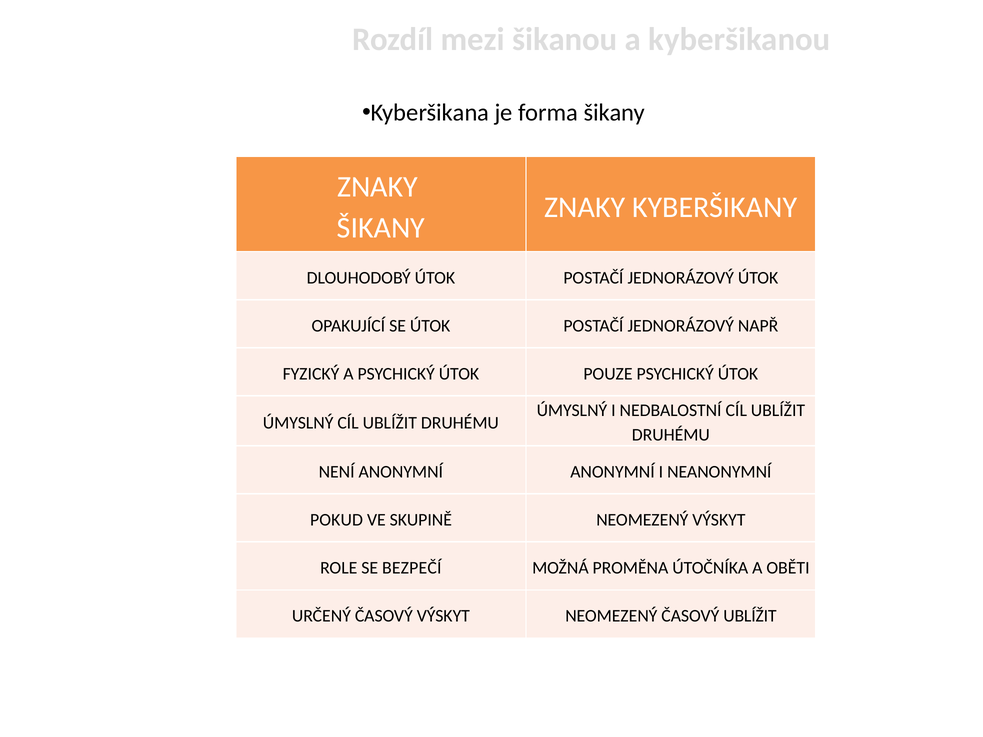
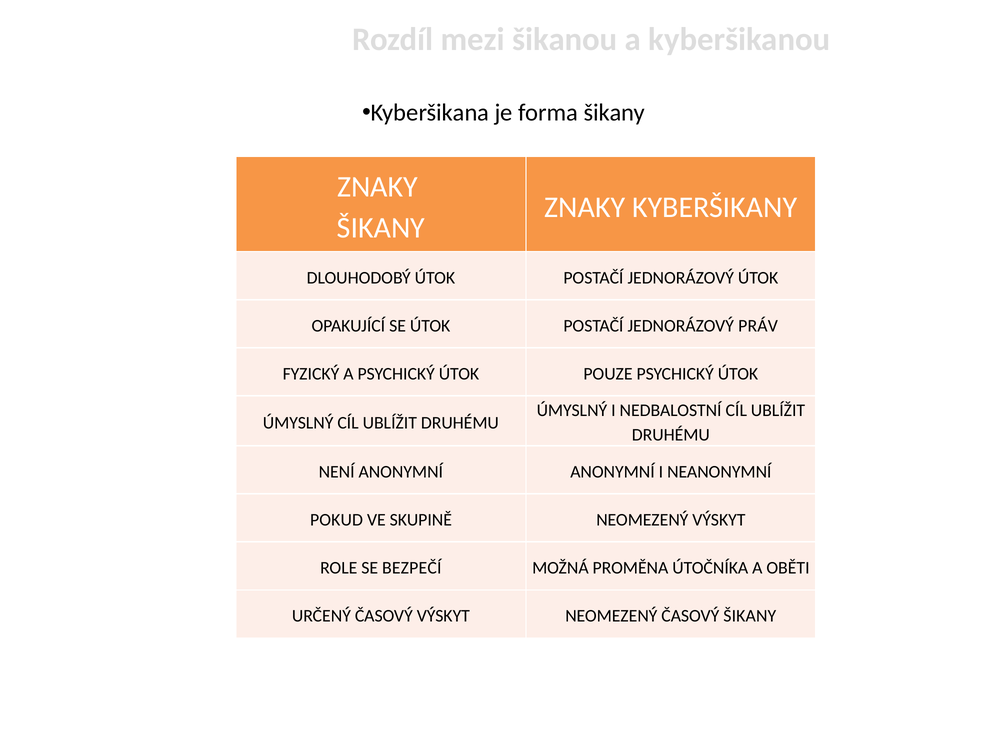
NAPŘ: NAPŘ -> PRÁV (758, 326)
ČASOVÝ UBLÍŽIT: UBLÍŽIT -> ŠIKANY (750, 616)
